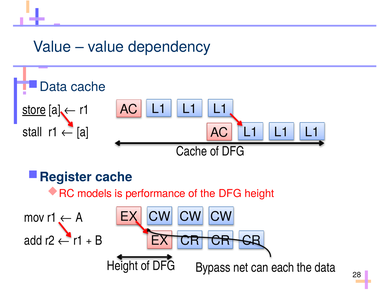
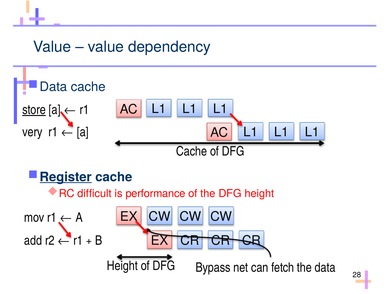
stall: stall -> very (32, 132)
Register underline: none -> present (66, 177)
models: models -> difficult (95, 193)
each: each -> fetch (283, 267)
